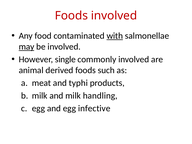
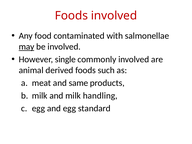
with underline: present -> none (115, 36)
typhi: typhi -> same (78, 83)
infective: infective -> standard (94, 108)
